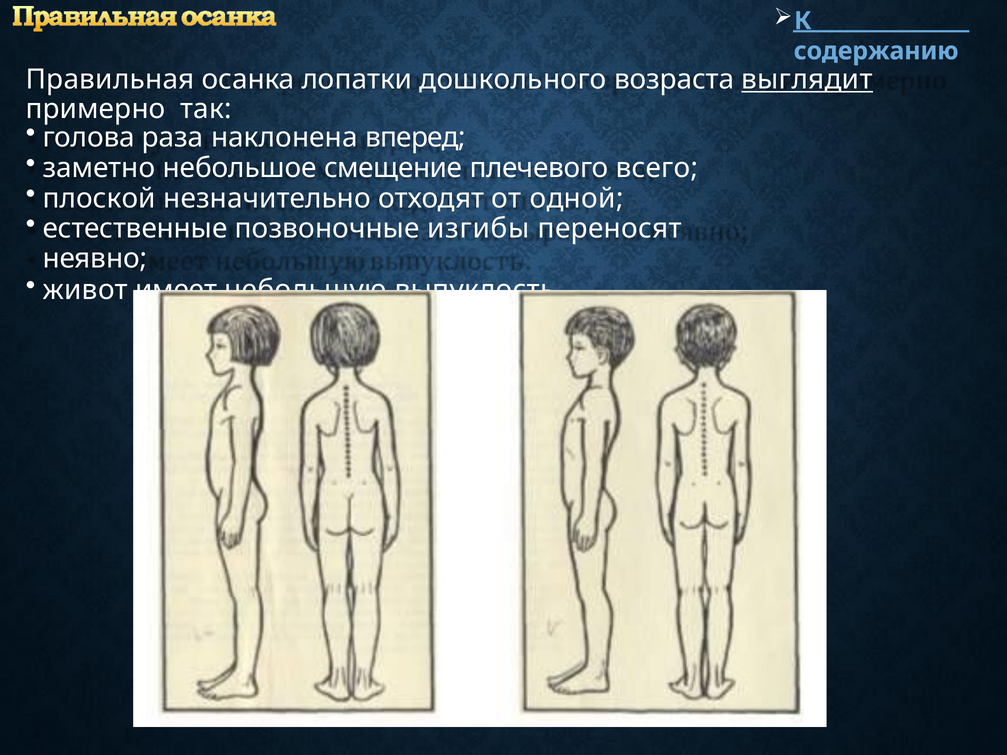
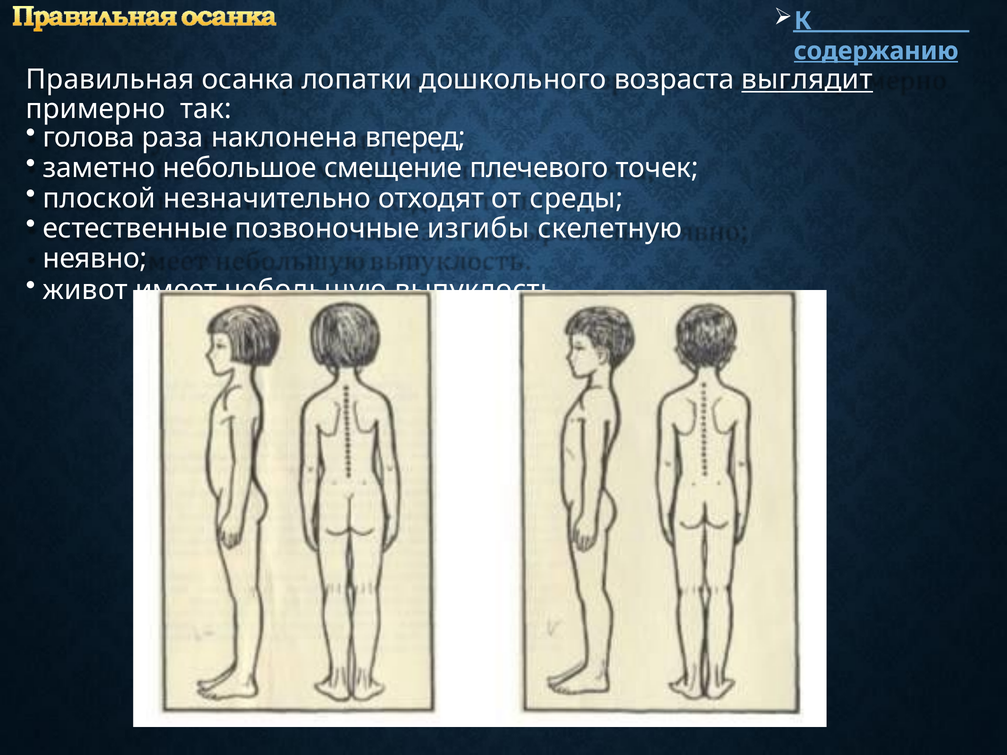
содержанию underline: none -> present (876, 51)
всего: всего -> точек (657, 168)
одной: одной -> среды (577, 199)
переносят: переносят -> скелетную (610, 228)
